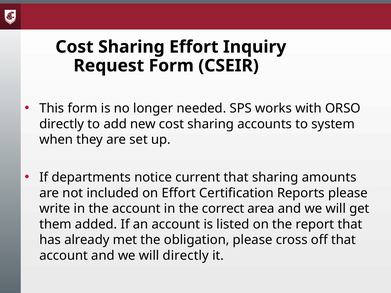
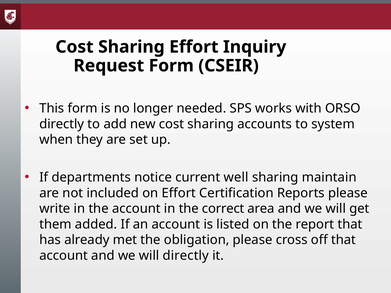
current that: that -> well (236, 178)
amounts: amounts -> maintain (329, 178)
